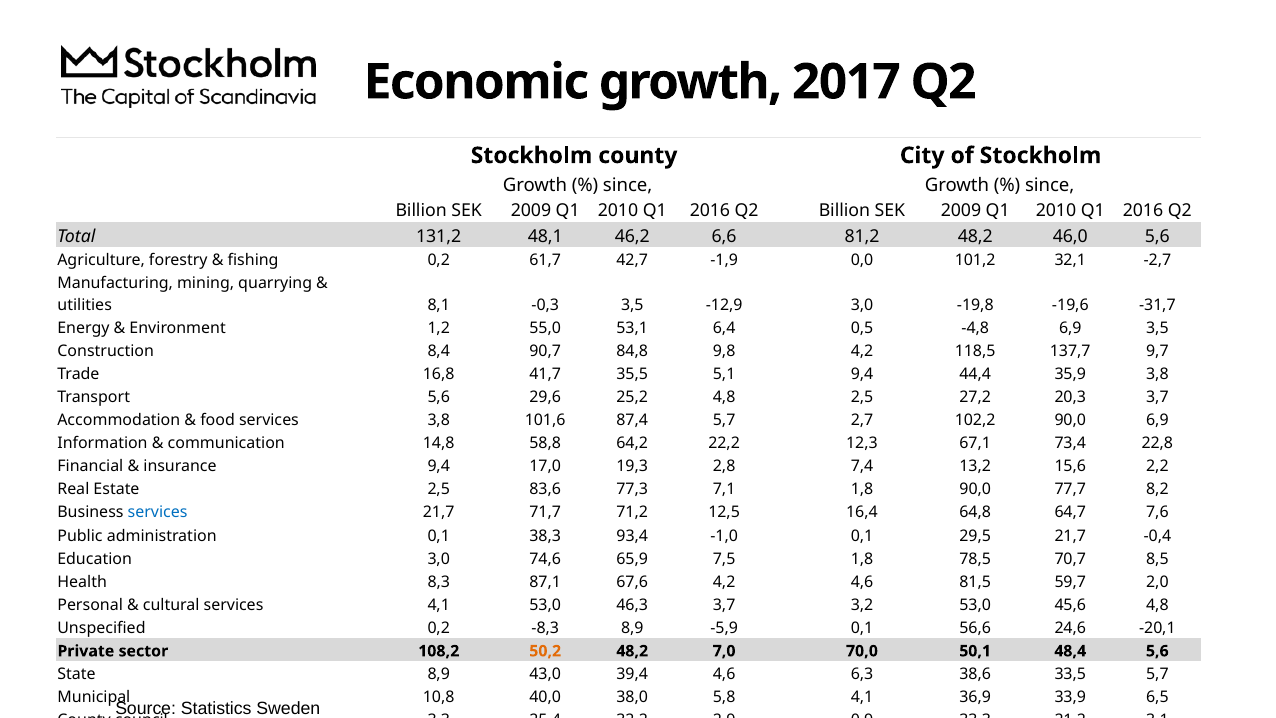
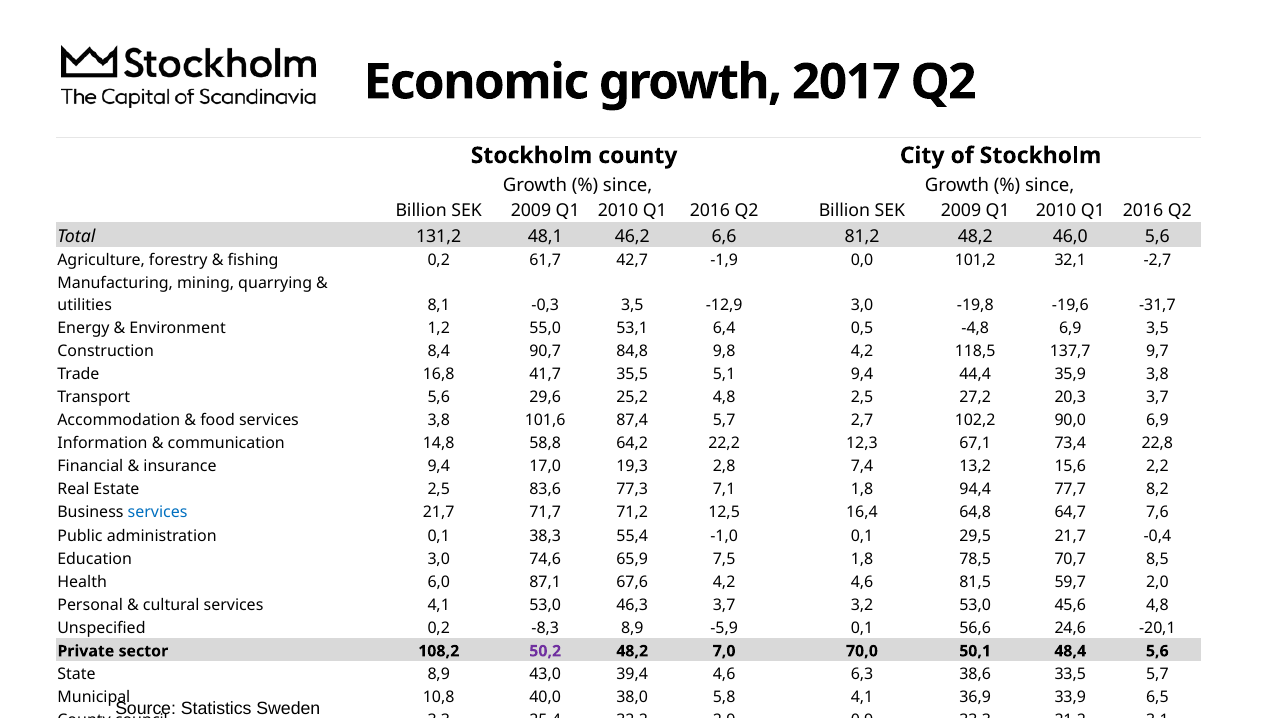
1,8 90,0: 90,0 -> 94,4 (975, 490)
93,4: 93,4 -> 55,4 (632, 536)
8,3: 8,3 -> 6,0 (439, 582)
50,2 colour: orange -> purple (545, 651)
